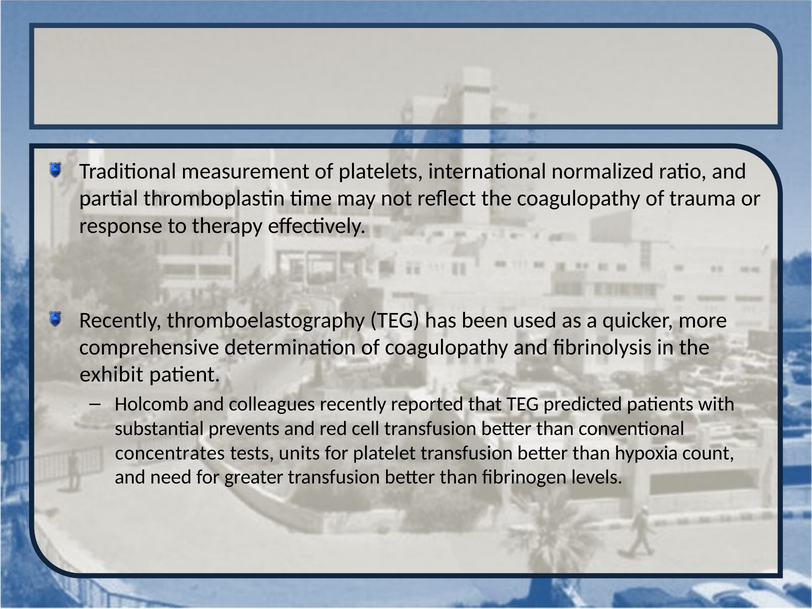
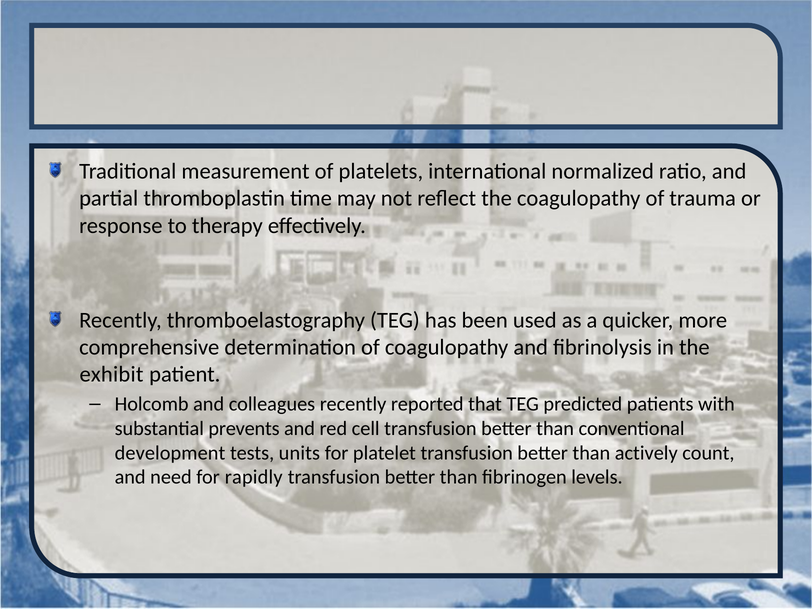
concentrates: concentrates -> development (170, 453)
hypoxia: hypoxia -> actively (646, 453)
greater: greater -> rapidly (254, 477)
